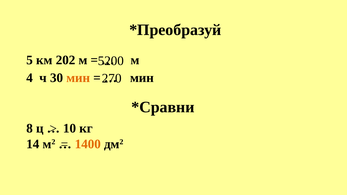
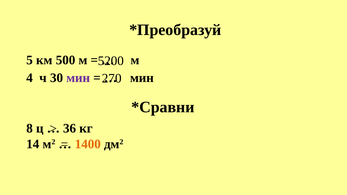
202: 202 -> 500 (66, 60)
мин colour: orange -> purple (78, 78)
10: 10 -> 36 (70, 129)
